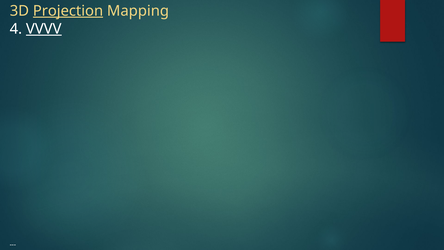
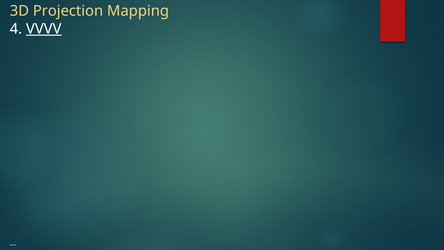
Projection underline: present -> none (68, 11)
